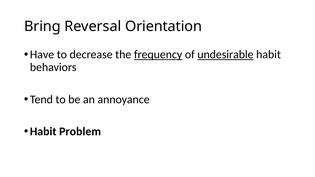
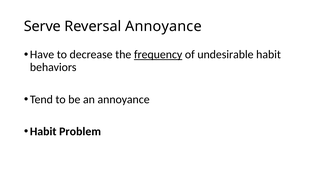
Bring: Bring -> Serve (42, 26)
Reversal Orientation: Orientation -> Annoyance (163, 26)
undesirable underline: present -> none (225, 55)
